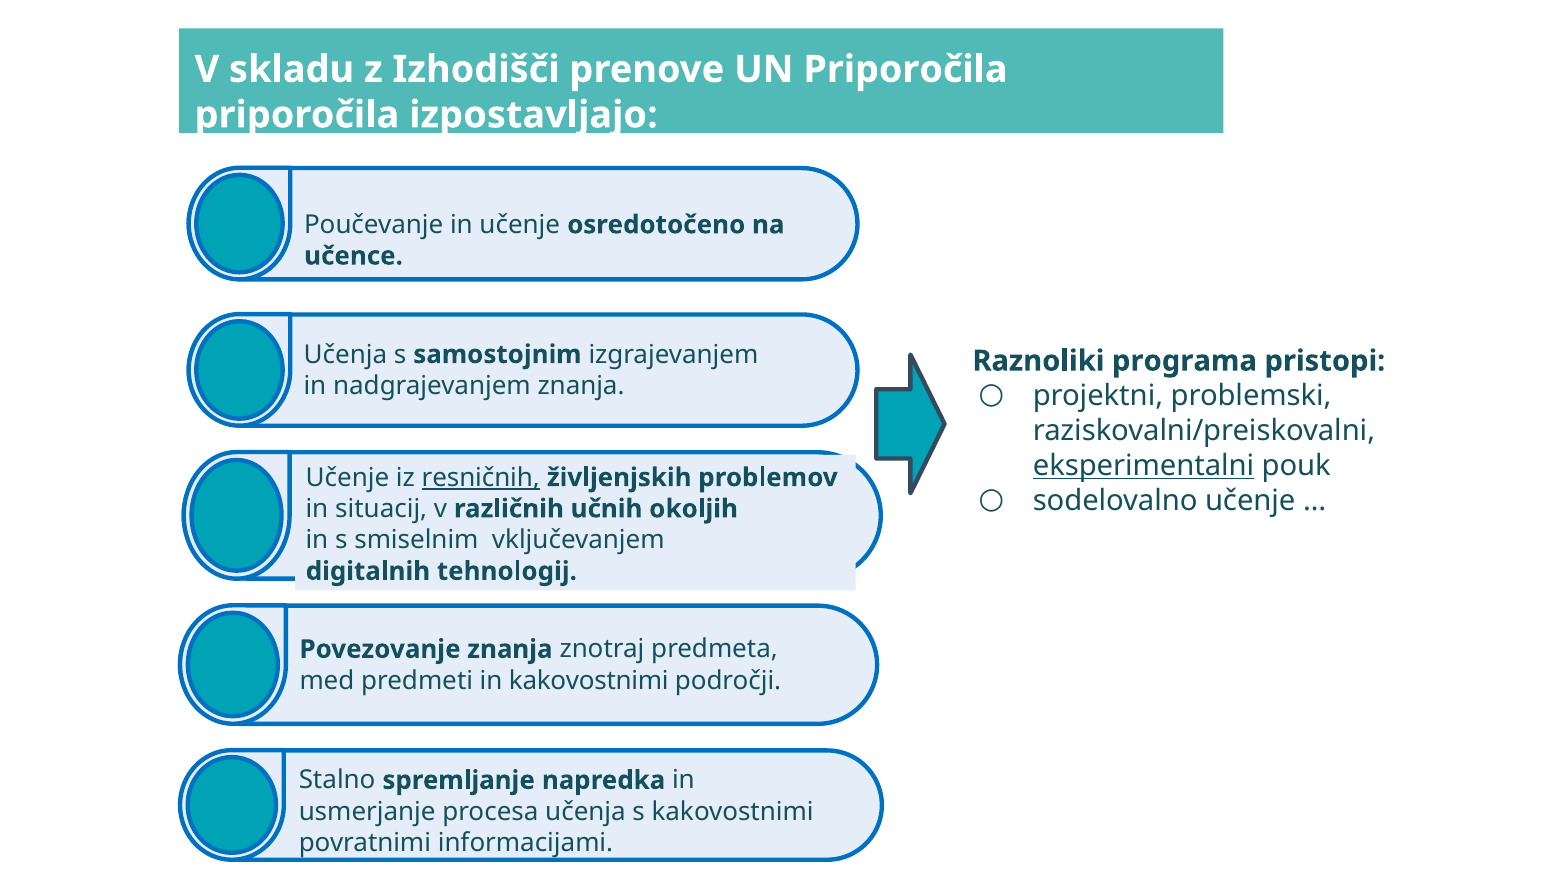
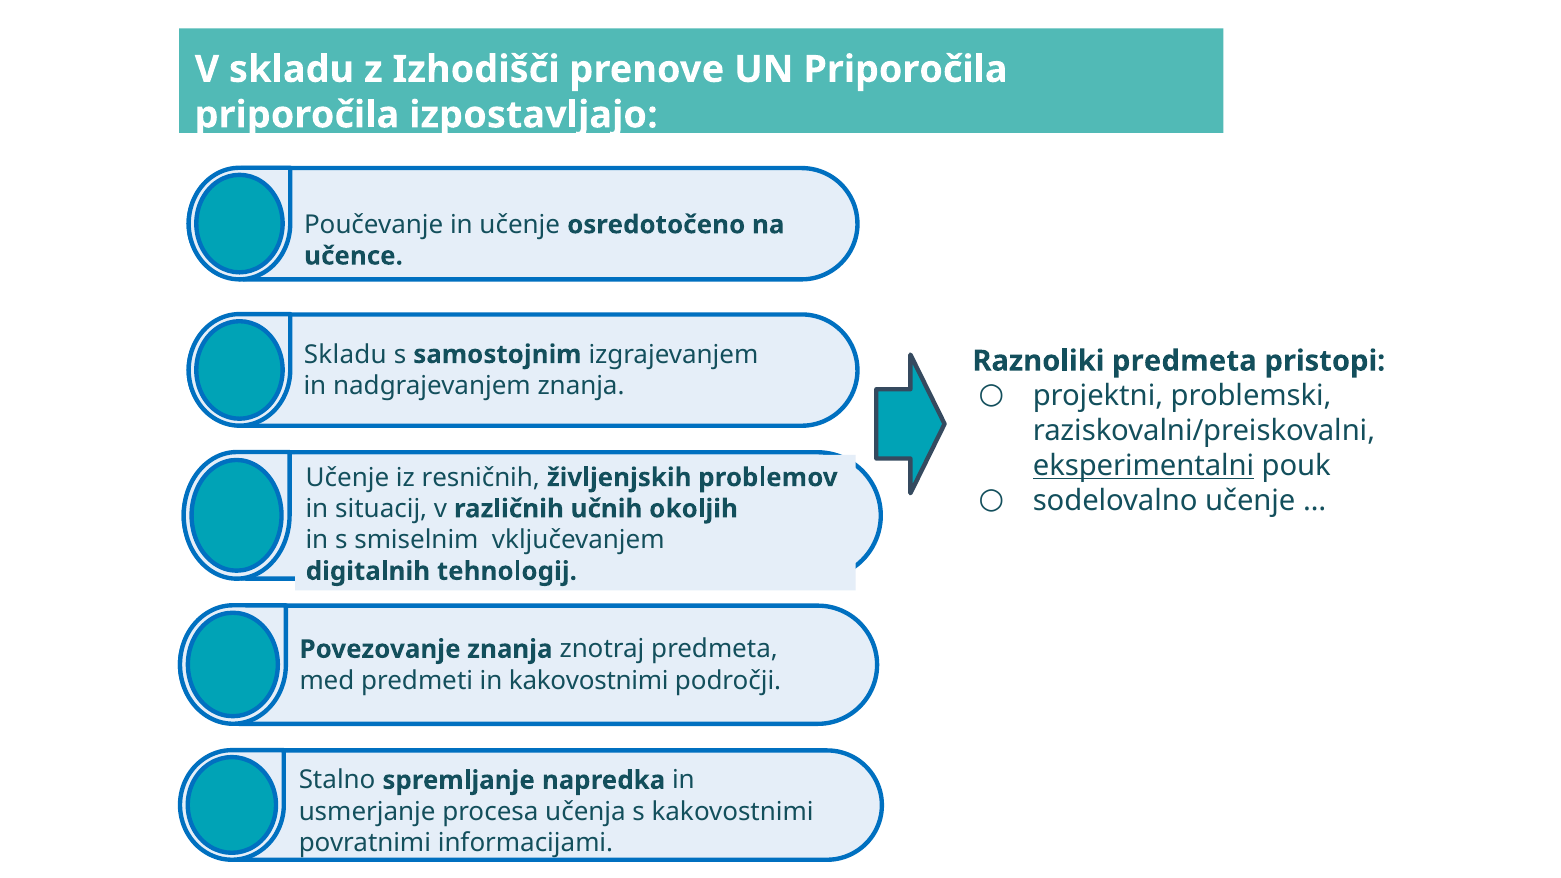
Učenja: Učenja -> Skladu (345, 355)
Raznoliki programa: programa -> predmeta (1184, 361)
resničnih underline: present -> none (481, 478)
